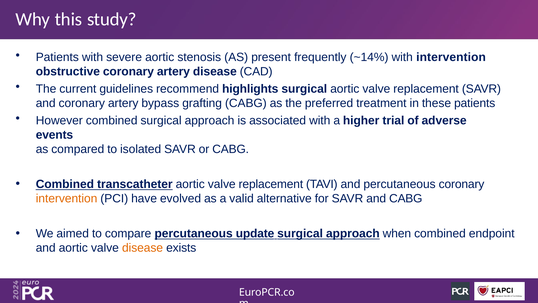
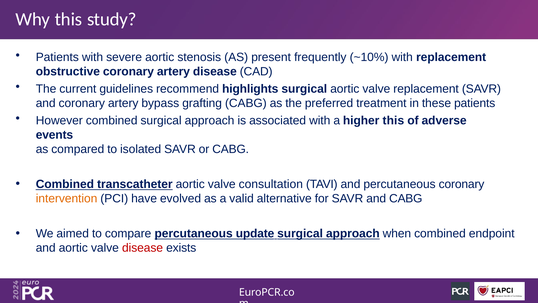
~14%: ~14% -> ~10% (369, 57)
with intervention: intervention -> replacement (451, 57)
higher trial: trial -> this (393, 120)
transcatheter aortic valve replacement: replacement -> consultation (271, 184)
disease colour: orange -> red (143, 248)
